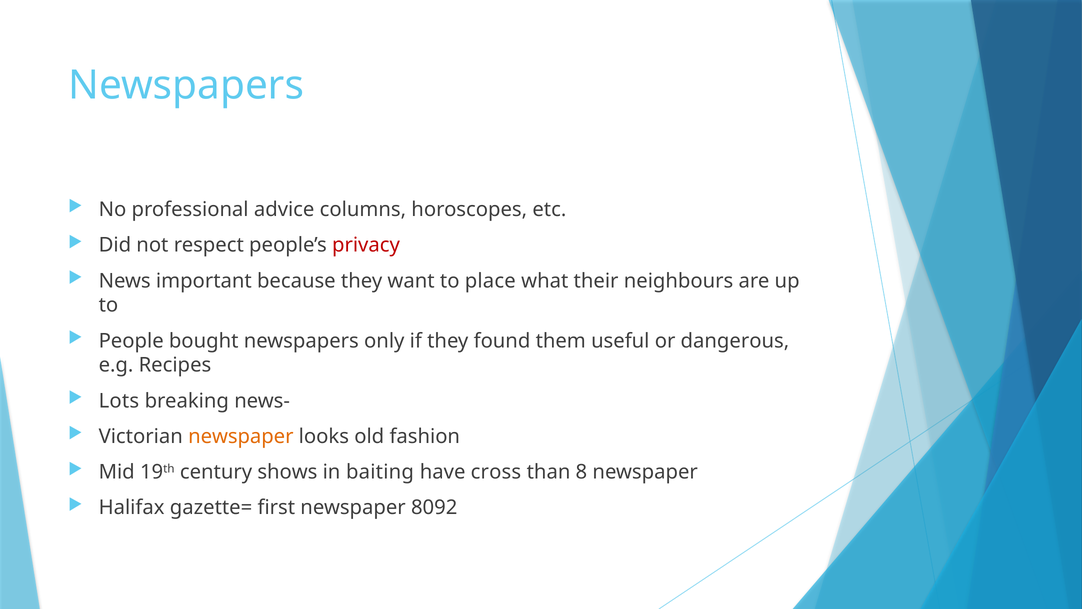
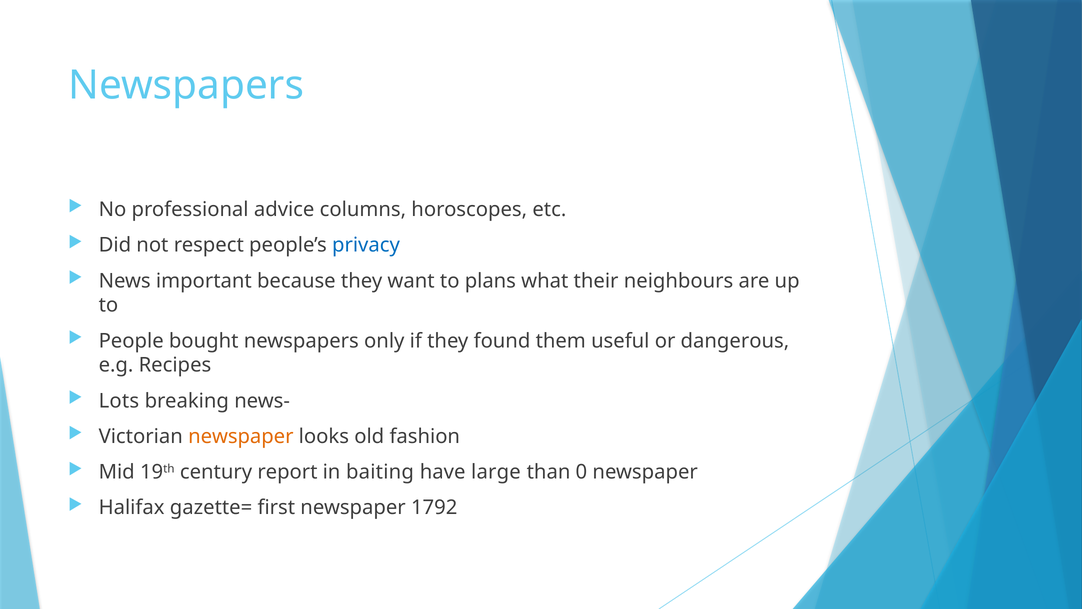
privacy colour: red -> blue (366, 245)
place: place -> plans (490, 281)
shows: shows -> report (287, 472)
cross: cross -> large (496, 472)
8: 8 -> 0 (581, 472)
8092: 8092 -> 1792 (434, 507)
